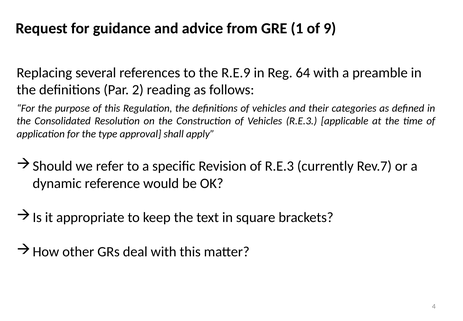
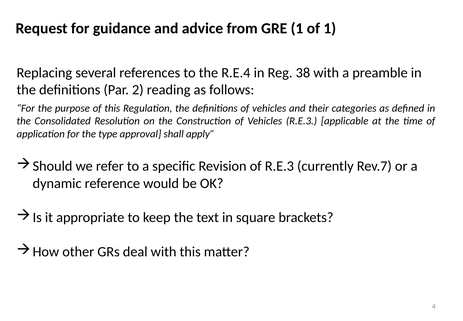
of 9: 9 -> 1 (330, 29)
R.E.9: R.E.9 -> R.E.4 (236, 73)
64: 64 -> 38 (303, 73)
